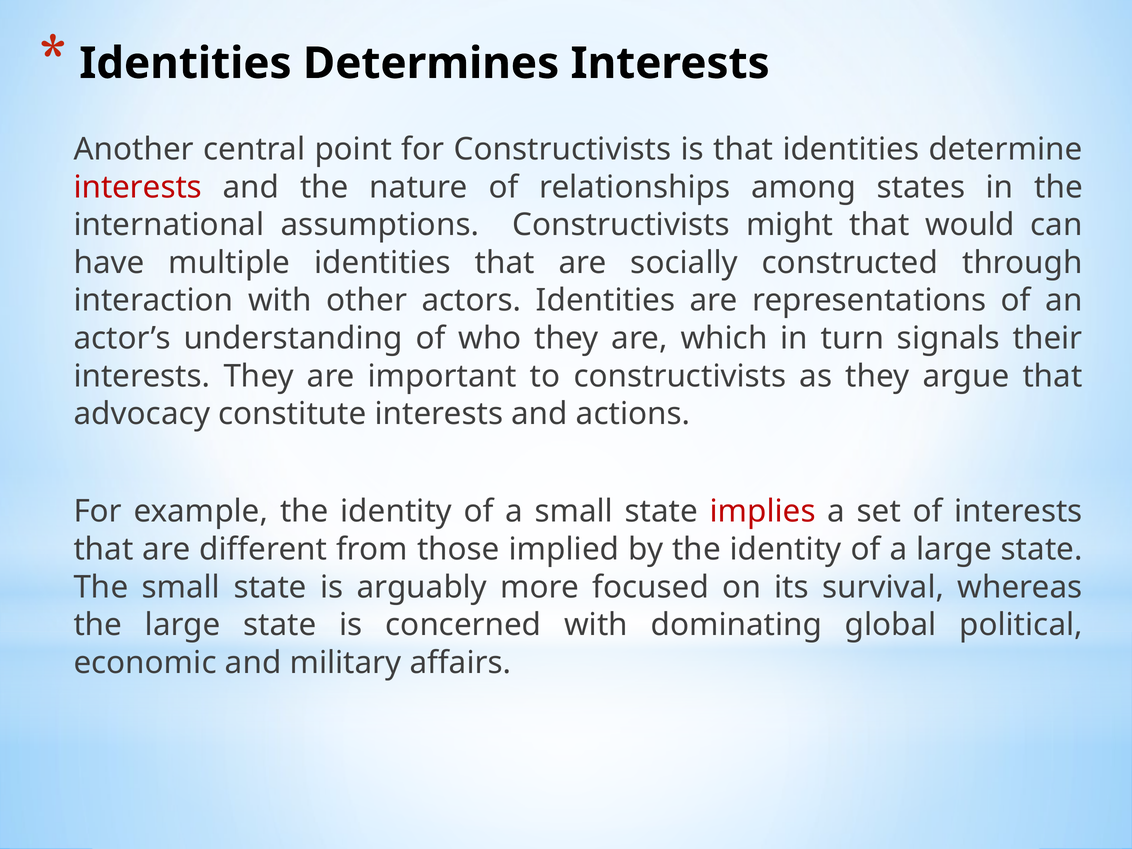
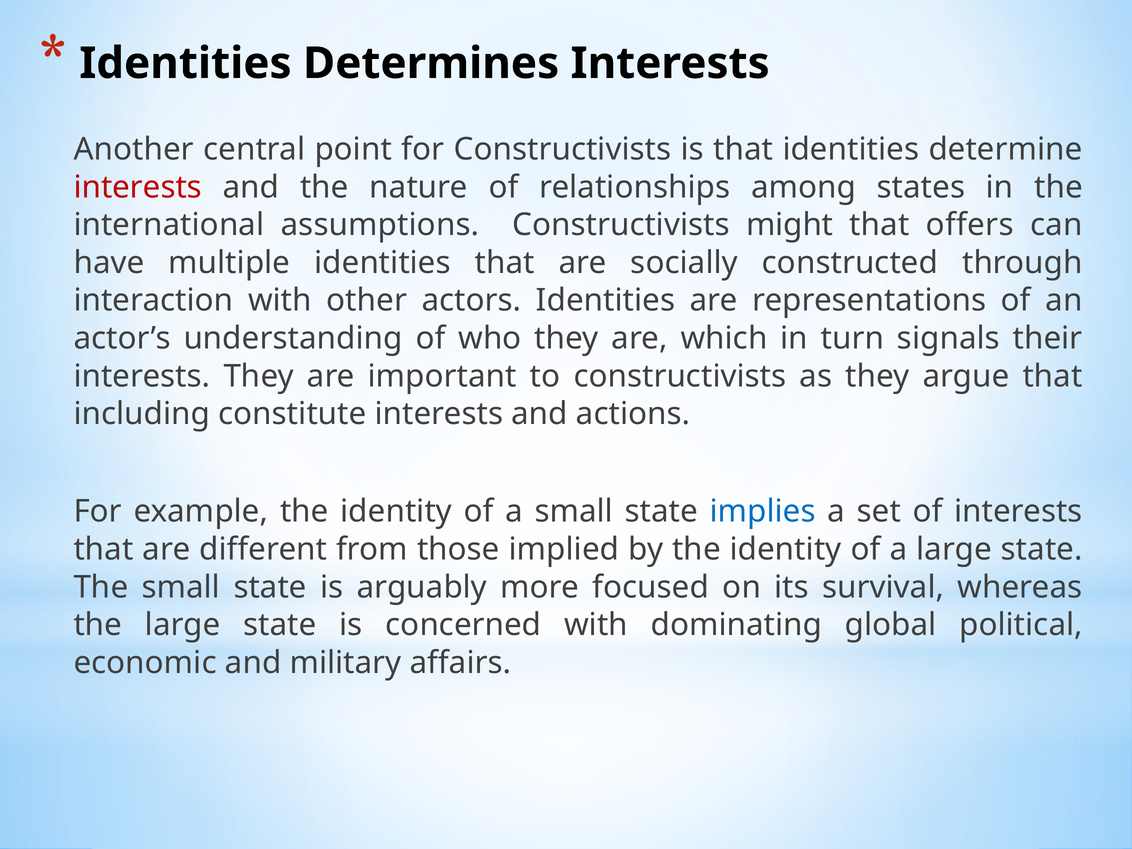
would: would -> offers (970, 225)
advocacy: advocacy -> including (142, 414)
implies colour: red -> blue (763, 512)
